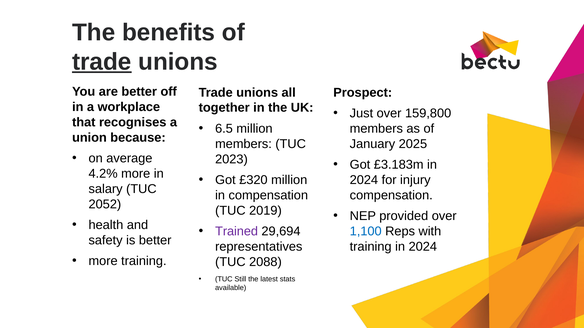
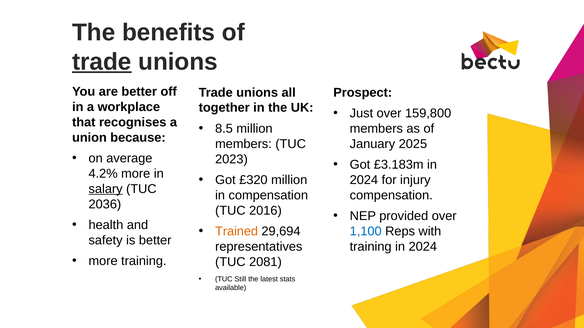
6.5: 6.5 -> 8.5 (224, 129)
salary underline: none -> present (106, 189)
2052: 2052 -> 2036 (105, 205)
2019: 2019 -> 2016 (265, 211)
Trained colour: purple -> orange (237, 232)
2088: 2088 -> 2081 (265, 262)
